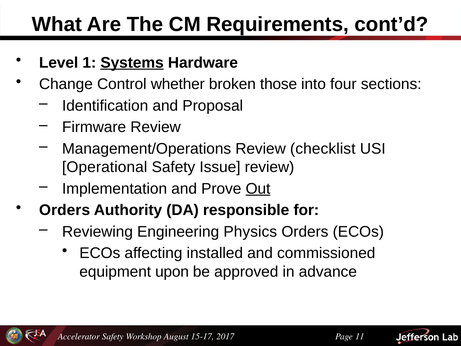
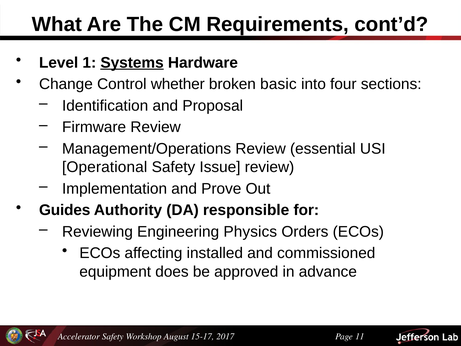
those: those -> basic (278, 84)
checklist: checklist -> essential (323, 149)
Out underline: present -> none (258, 189)
Orders: Orders -> Guides (65, 210)
upon: upon -> does (172, 271)
